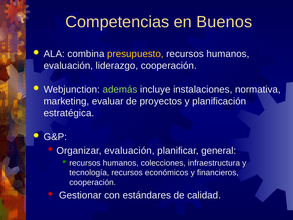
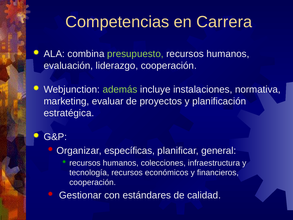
Buenos: Buenos -> Carrera (224, 22)
presupuesto colour: yellow -> light green (135, 54)
Organizar evaluación: evaluación -> específicas (130, 150)
